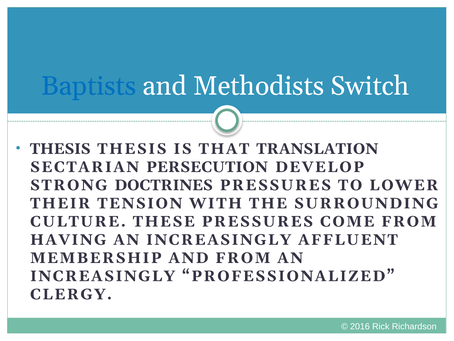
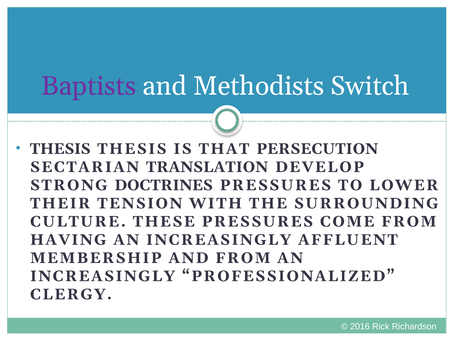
Baptists colour: blue -> purple (89, 86)
TRANSLATION: TRANSLATION -> PERSECUTION (317, 149)
PERSECUTION: PERSECUTION -> TRANSLATION (207, 167)
